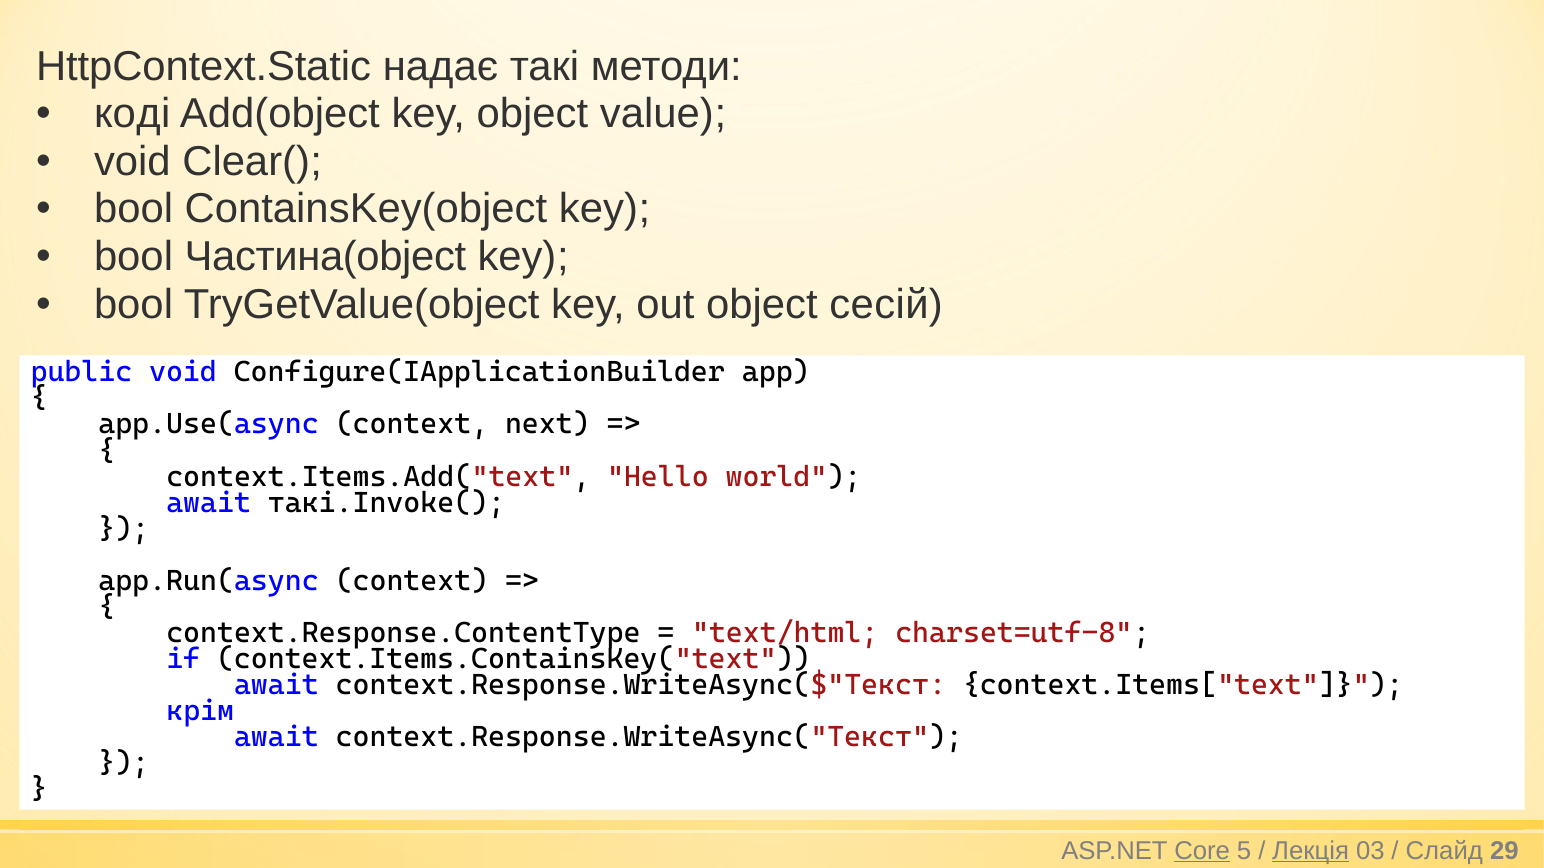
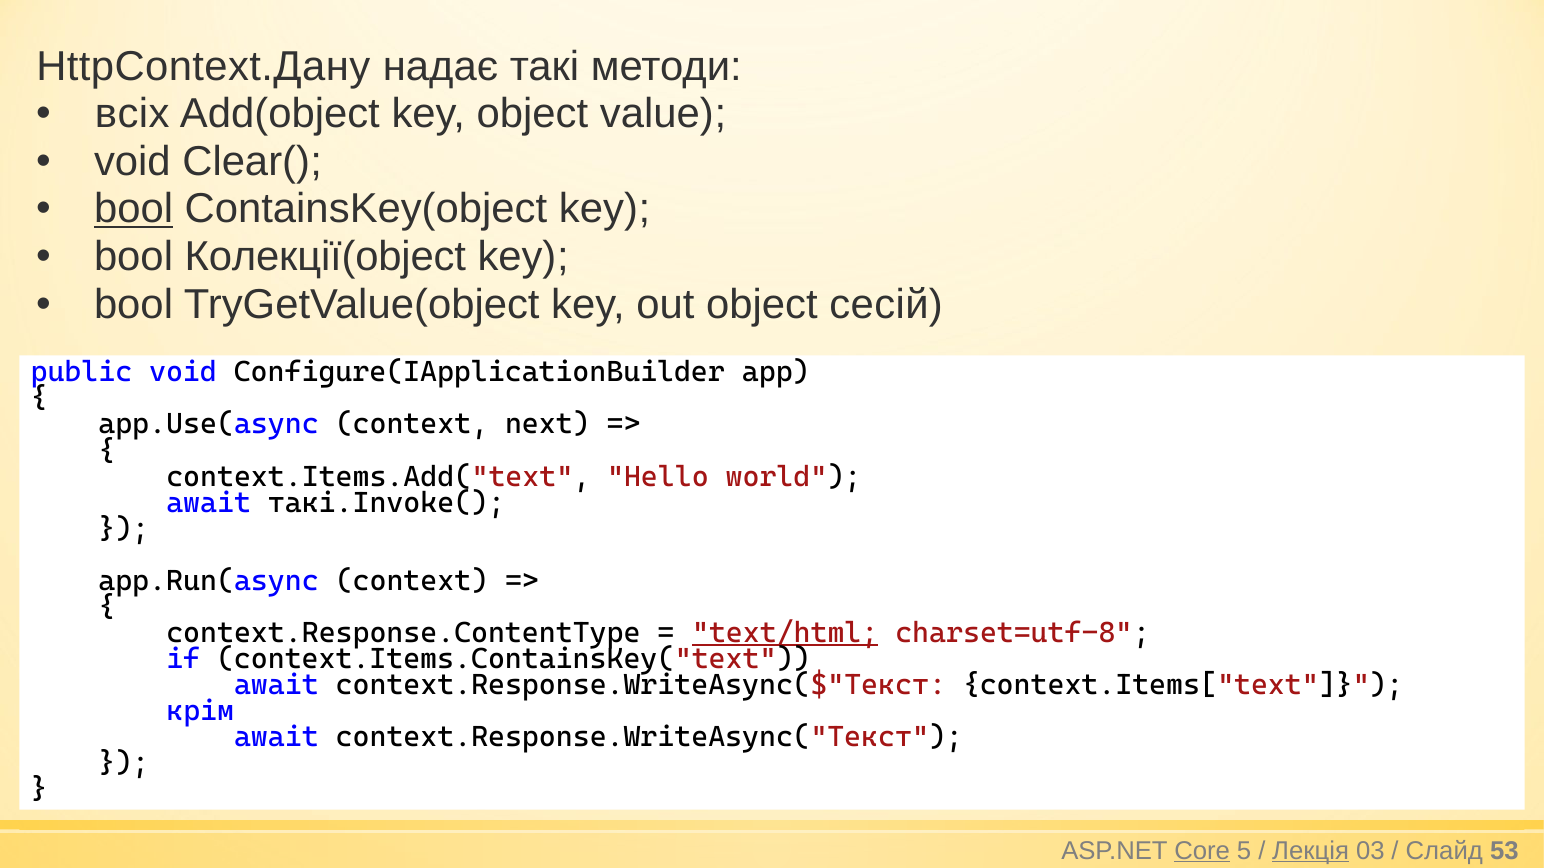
HttpContext.Static: HttpContext.Static -> HttpContext.Дану (203, 66)
коді: коді -> всіх (132, 114)
bool underline: none -> present (134, 209)
Частина(object: Частина(object -> Колекції(object (325, 257)
text/html underline: none -> present (785, 633)
29: 29 -> 53 (1504, 851)
